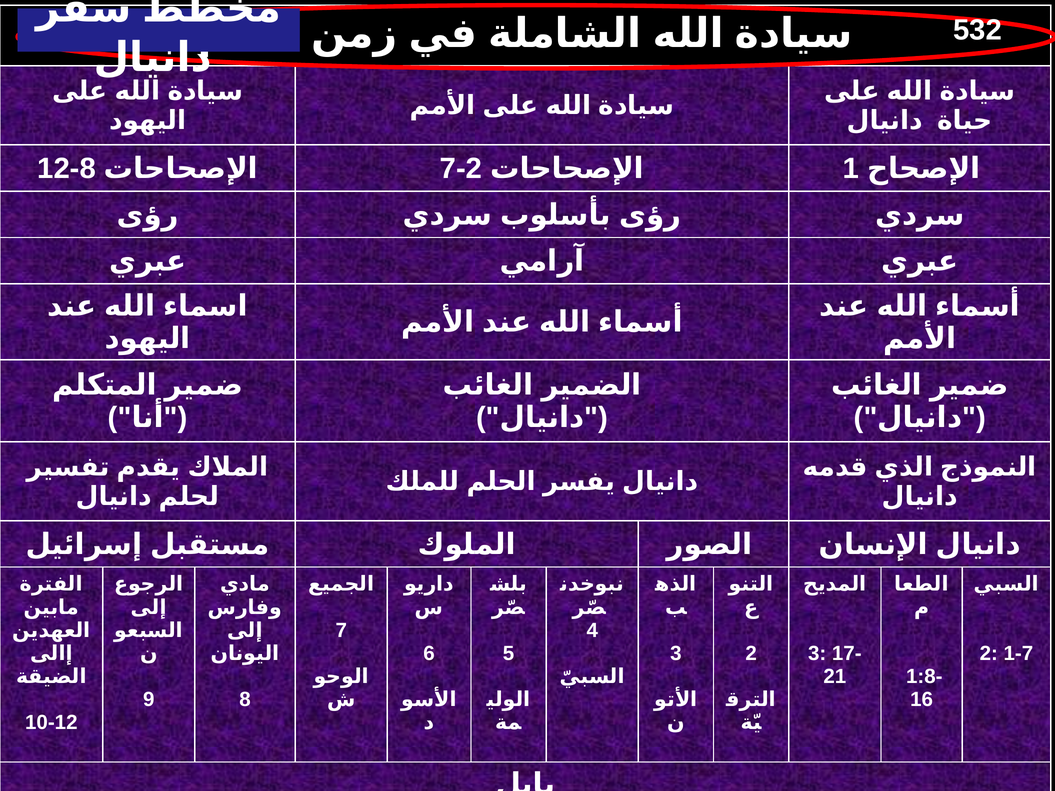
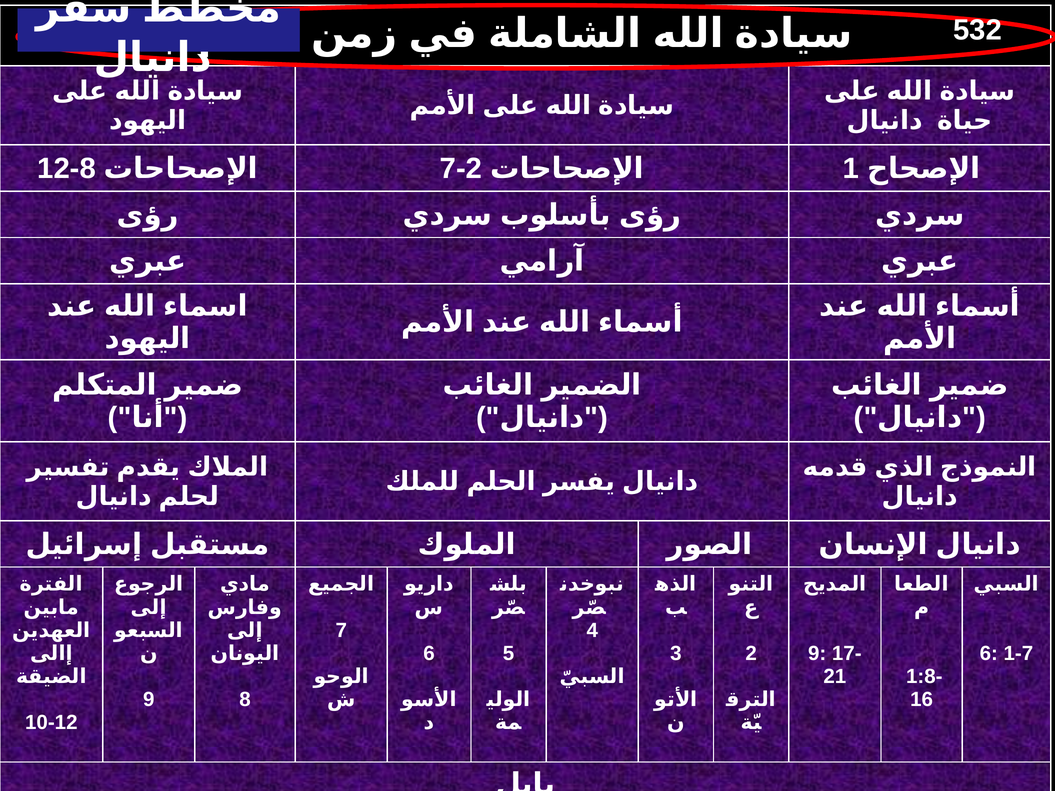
3: 3 -> 9 (817, 654)
2: 2 -> 6 (989, 654)
